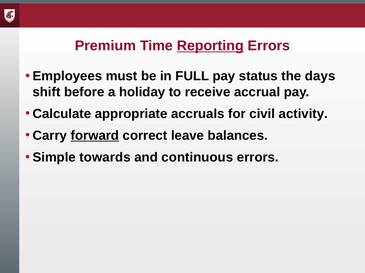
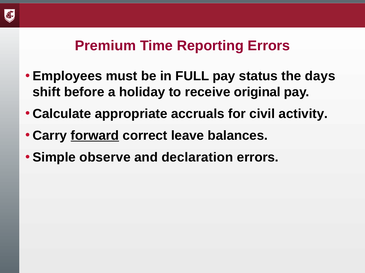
Reporting underline: present -> none (210, 46)
accrual: accrual -> original (257, 92)
towards: towards -> observe (105, 158)
continuous: continuous -> declaration (197, 158)
